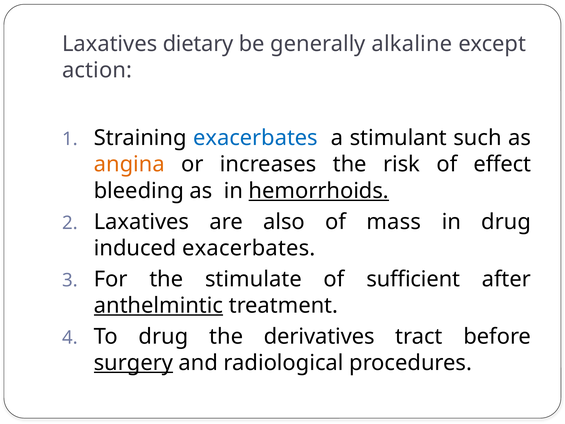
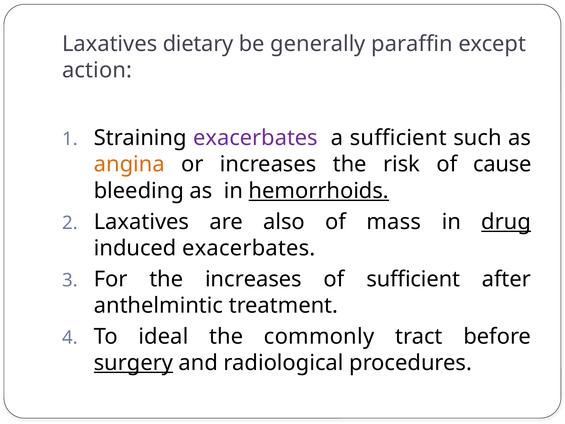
alkaline: alkaline -> paraffin (412, 44)
exacerbates colour: blue -> purple (256, 138)
a stimulant: stimulant -> sufficient (398, 138)
effect: effect -> cause (502, 164)
drug underline: none -> present (506, 222)
the stimulate: stimulate -> increases (253, 279)
anthelmintic underline: present -> none (158, 305)
To drug: drug -> ideal (163, 336)
derivatives: derivatives -> commonly (319, 336)
